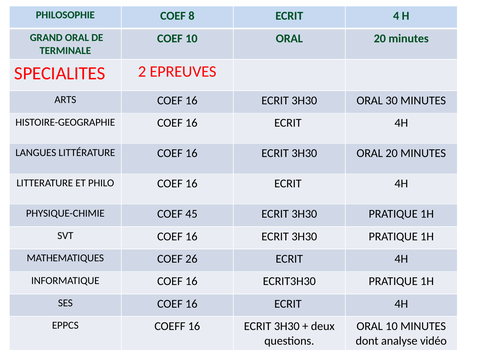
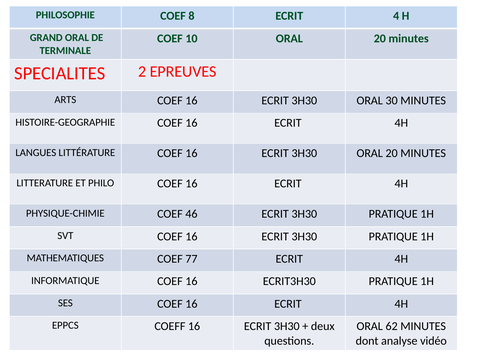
45: 45 -> 46 (191, 214)
26: 26 -> 77 (191, 259)
ORAL 10: 10 -> 62 (392, 326)
